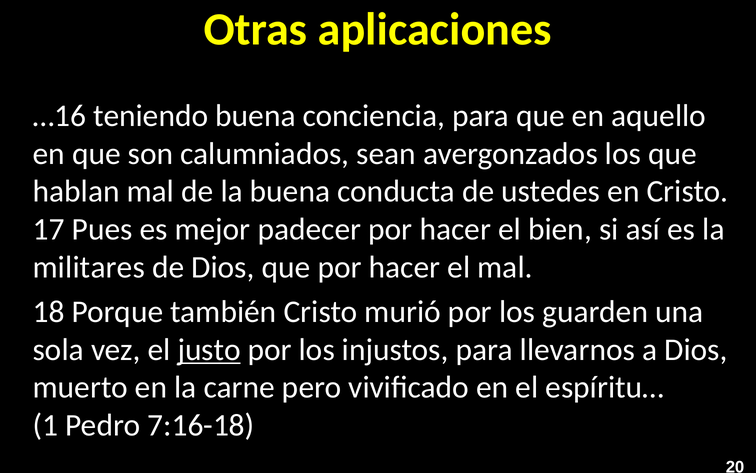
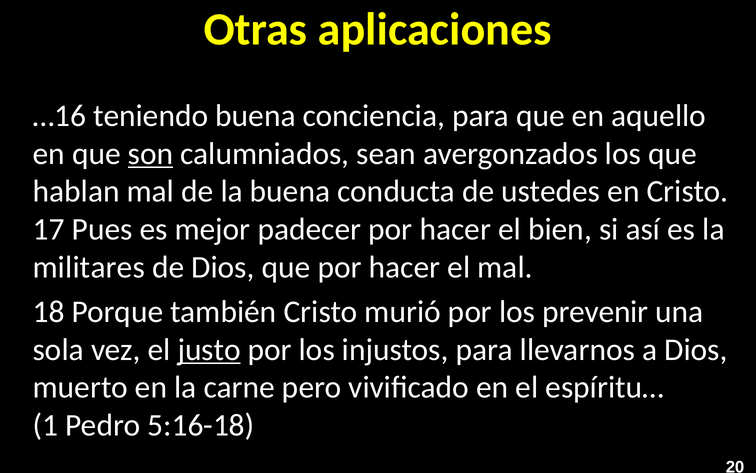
son underline: none -> present (150, 154)
guarden: guarden -> prevenir (595, 312)
7:16-18: 7:16-18 -> 5:16-18 (201, 425)
